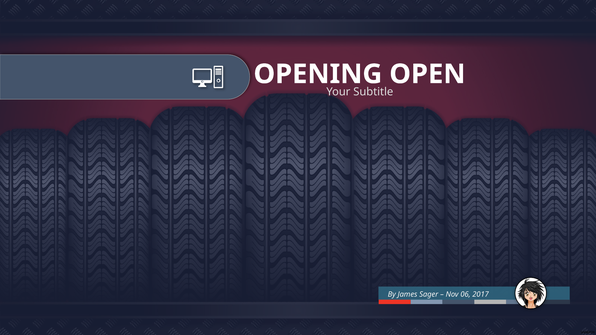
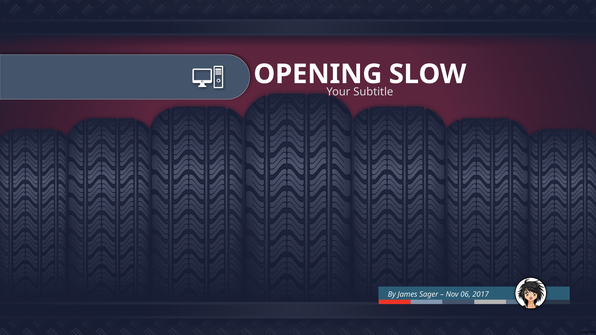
OPEN: OPEN -> SLOW (428, 74)
